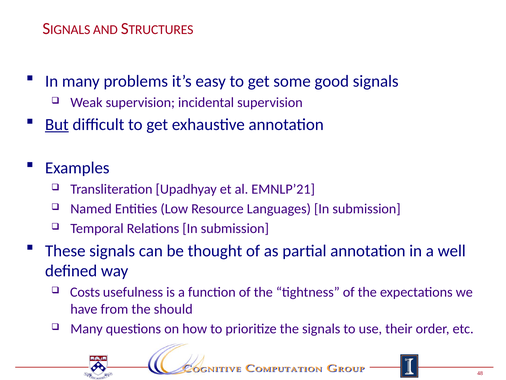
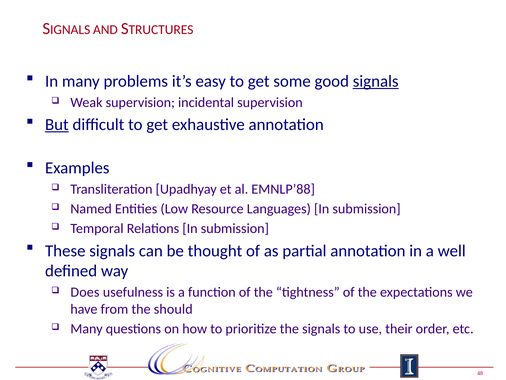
signals underline: none -> present (376, 81)
EMNLP’21: EMNLP’21 -> EMNLP’88 (283, 189)
Costs: Costs -> Does (85, 292)
